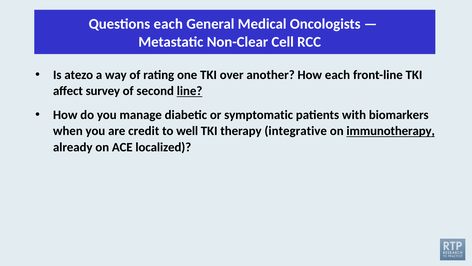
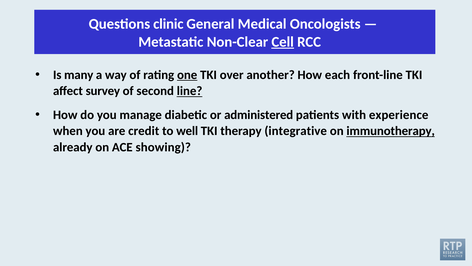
Questions each: each -> clinic (168, 24)
Cell underline: none -> present (283, 42)
atezo: atezo -> many (79, 75)
one underline: none -> present (187, 75)
symptomatic: symptomatic -> administered (259, 115)
biomarkers: biomarkers -> experience (399, 115)
localized: localized -> showing (163, 147)
